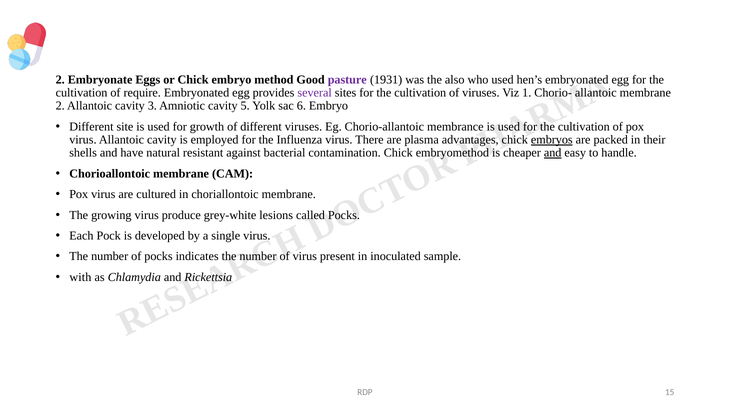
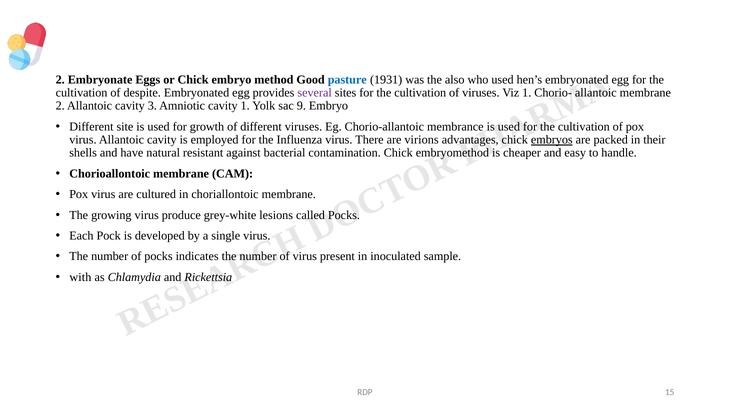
pasture colour: purple -> blue (347, 80)
require: require -> despite (142, 93)
cavity 5: 5 -> 1 (245, 106)
6: 6 -> 9 (301, 106)
plasma: plasma -> virions (422, 140)
and underline: present -> none (553, 153)
